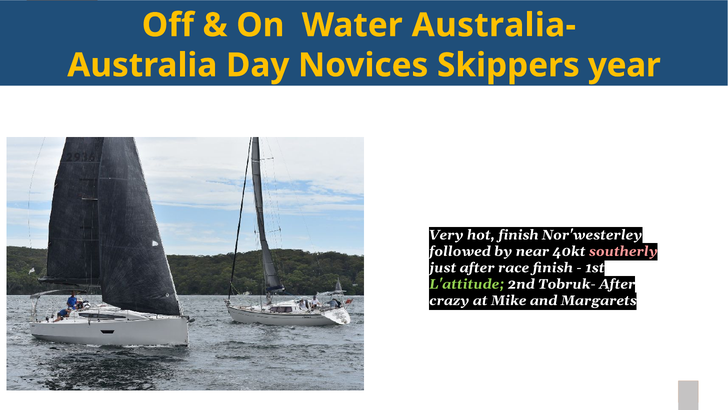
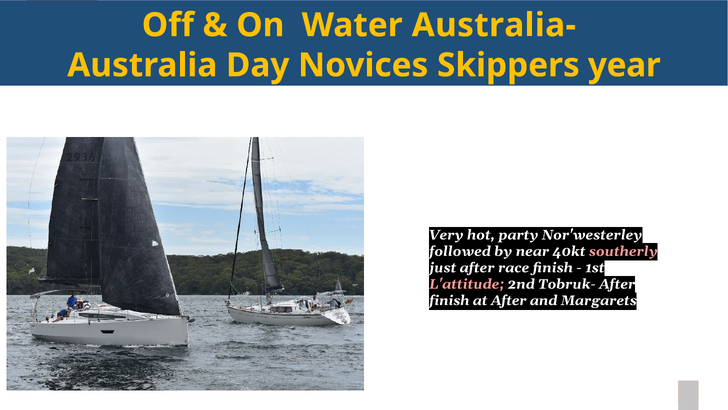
hot finish: finish -> party (518, 235)
L'attitude colour: light green -> pink (467, 284)
crazy: crazy -> finish (449, 300)
at Mike: Mike -> After (509, 300)
